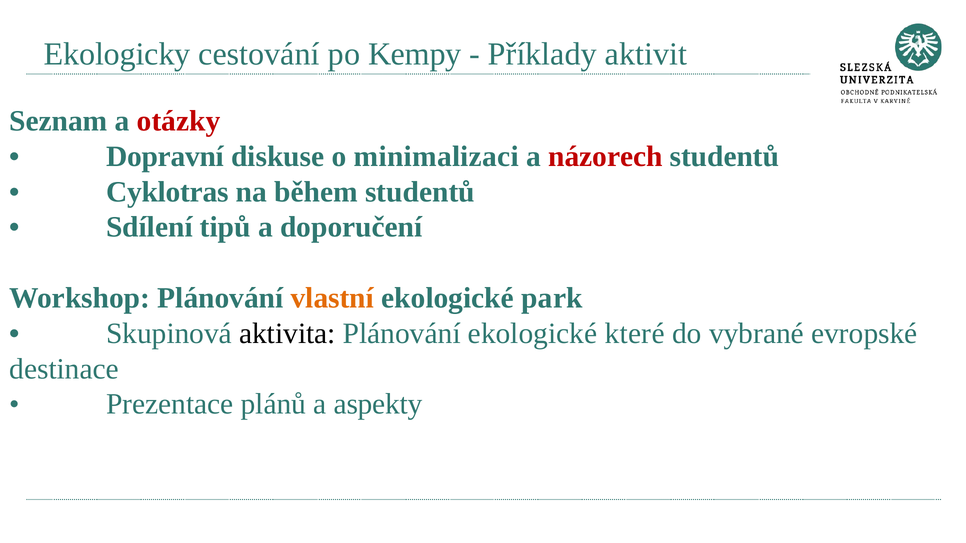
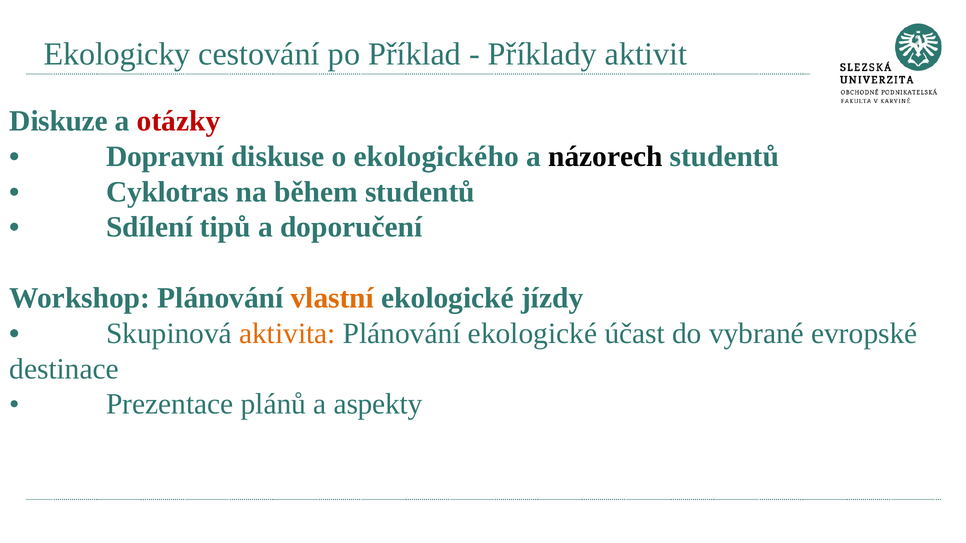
Kempy: Kempy -> Příklad (415, 54)
Seznam: Seznam -> Diskuze (59, 121)
minimalizaci: minimalizaci -> ekologického (436, 157)
názorech colour: red -> black (605, 157)
park: park -> jízdy (552, 298)
aktivita colour: black -> orange (287, 334)
které: které -> účast (635, 334)
